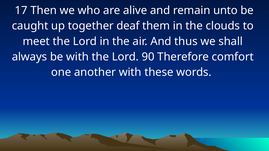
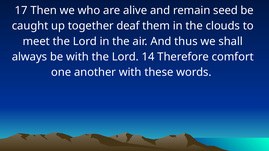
unto: unto -> seed (225, 11)
90: 90 -> 14 (148, 57)
